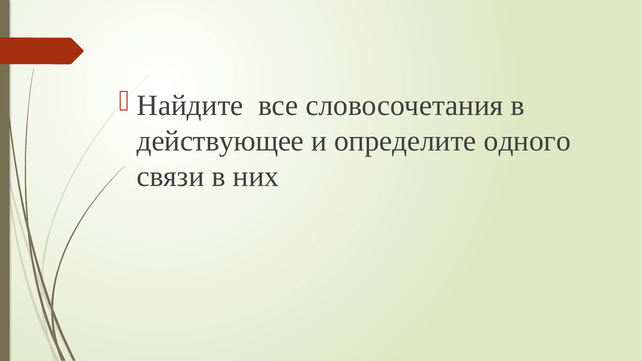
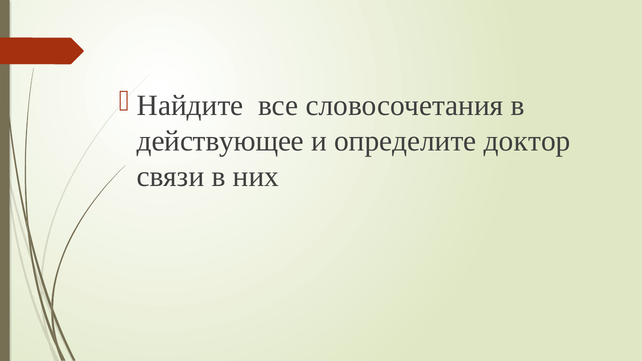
одного: одного -> доктор (527, 141)
